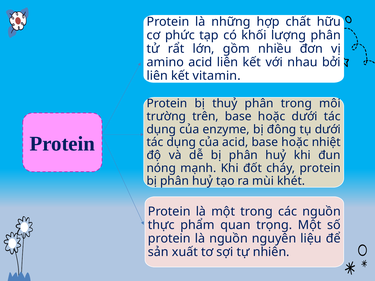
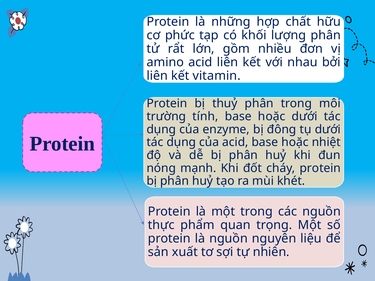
trên: trên -> tính (205, 117)
